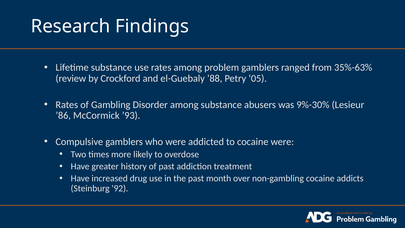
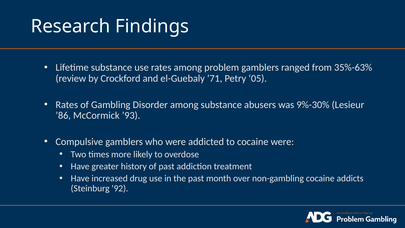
’88: ’88 -> ’71 (215, 79)
